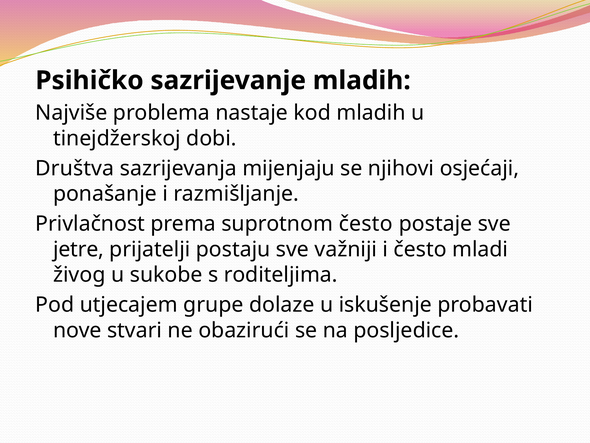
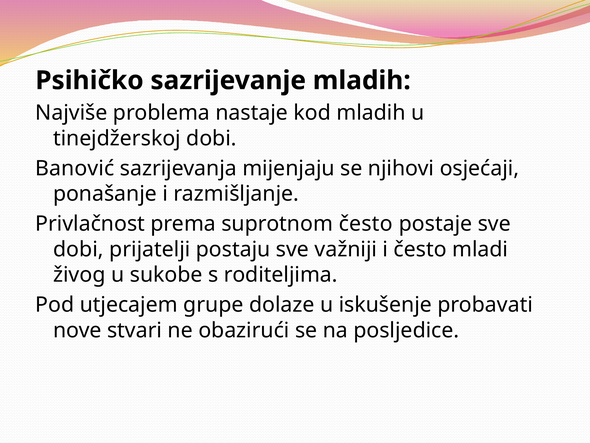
Društva: Društva -> Banović (75, 168)
jetre: jetre -> dobi (78, 249)
